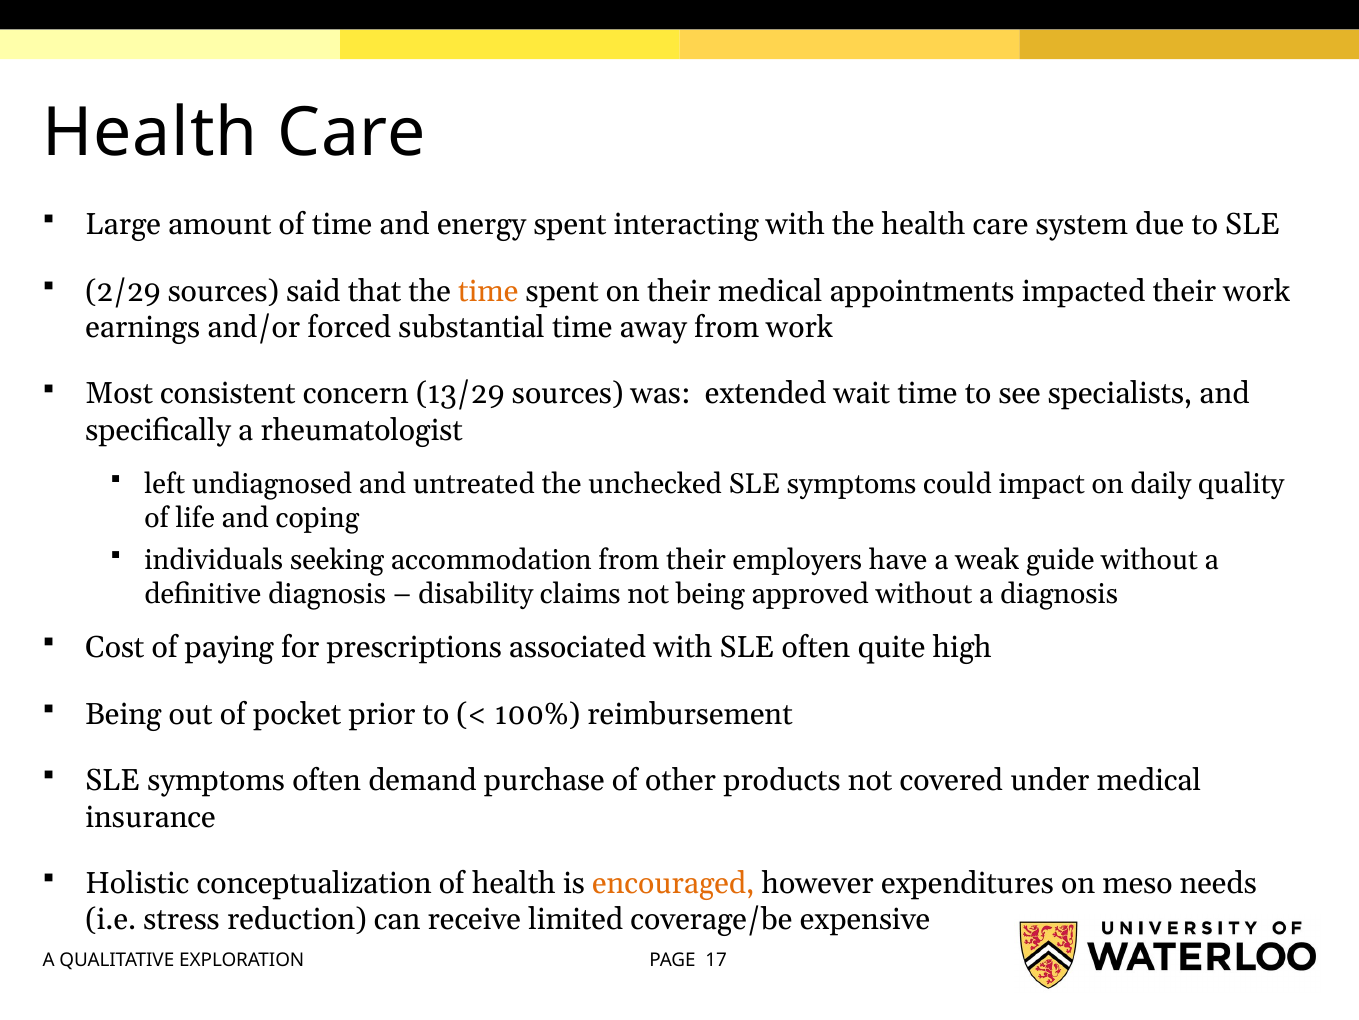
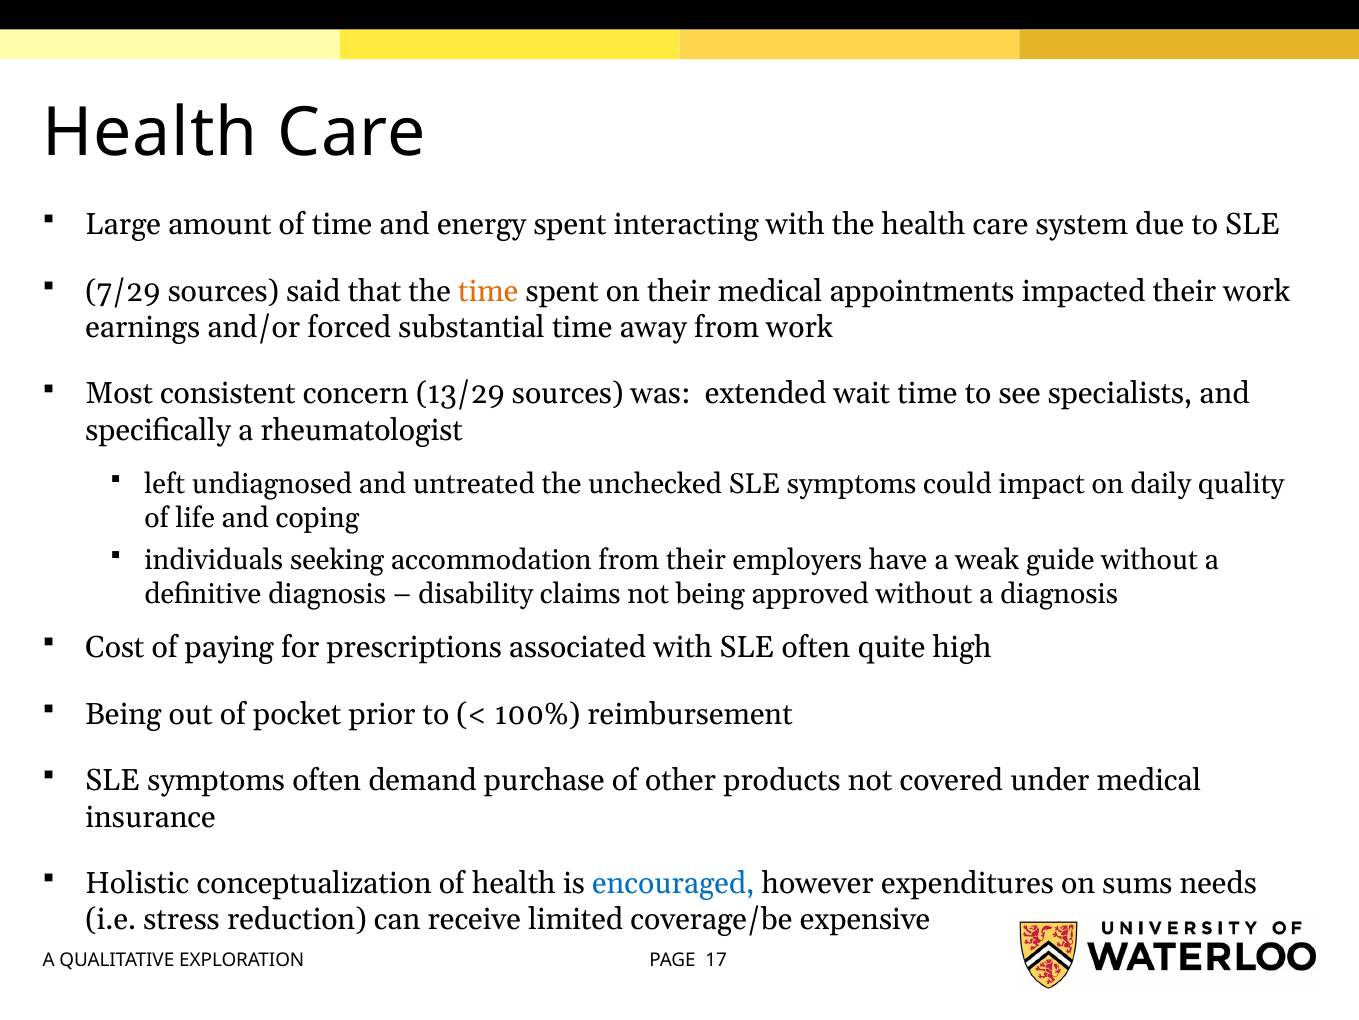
2/29: 2/29 -> 7/29 (123, 291)
encouraged colour: orange -> blue (673, 883)
meso: meso -> sums (1137, 883)
